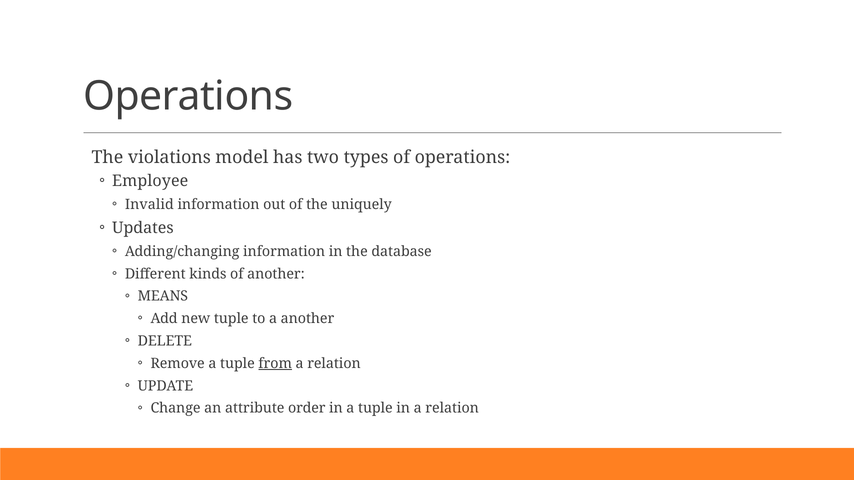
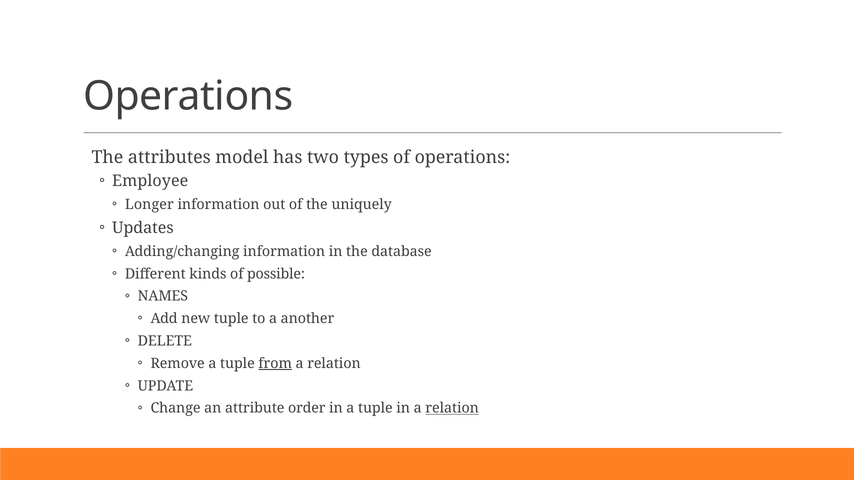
violations: violations -> attributes (169, 158)
Invalid: Invalid -> Longer (149, 205)
of another: another -> possible (276, 274)
MEANS: MEANS -> NAMES (163, 296)
relation underline: none -> present (452, 409)
